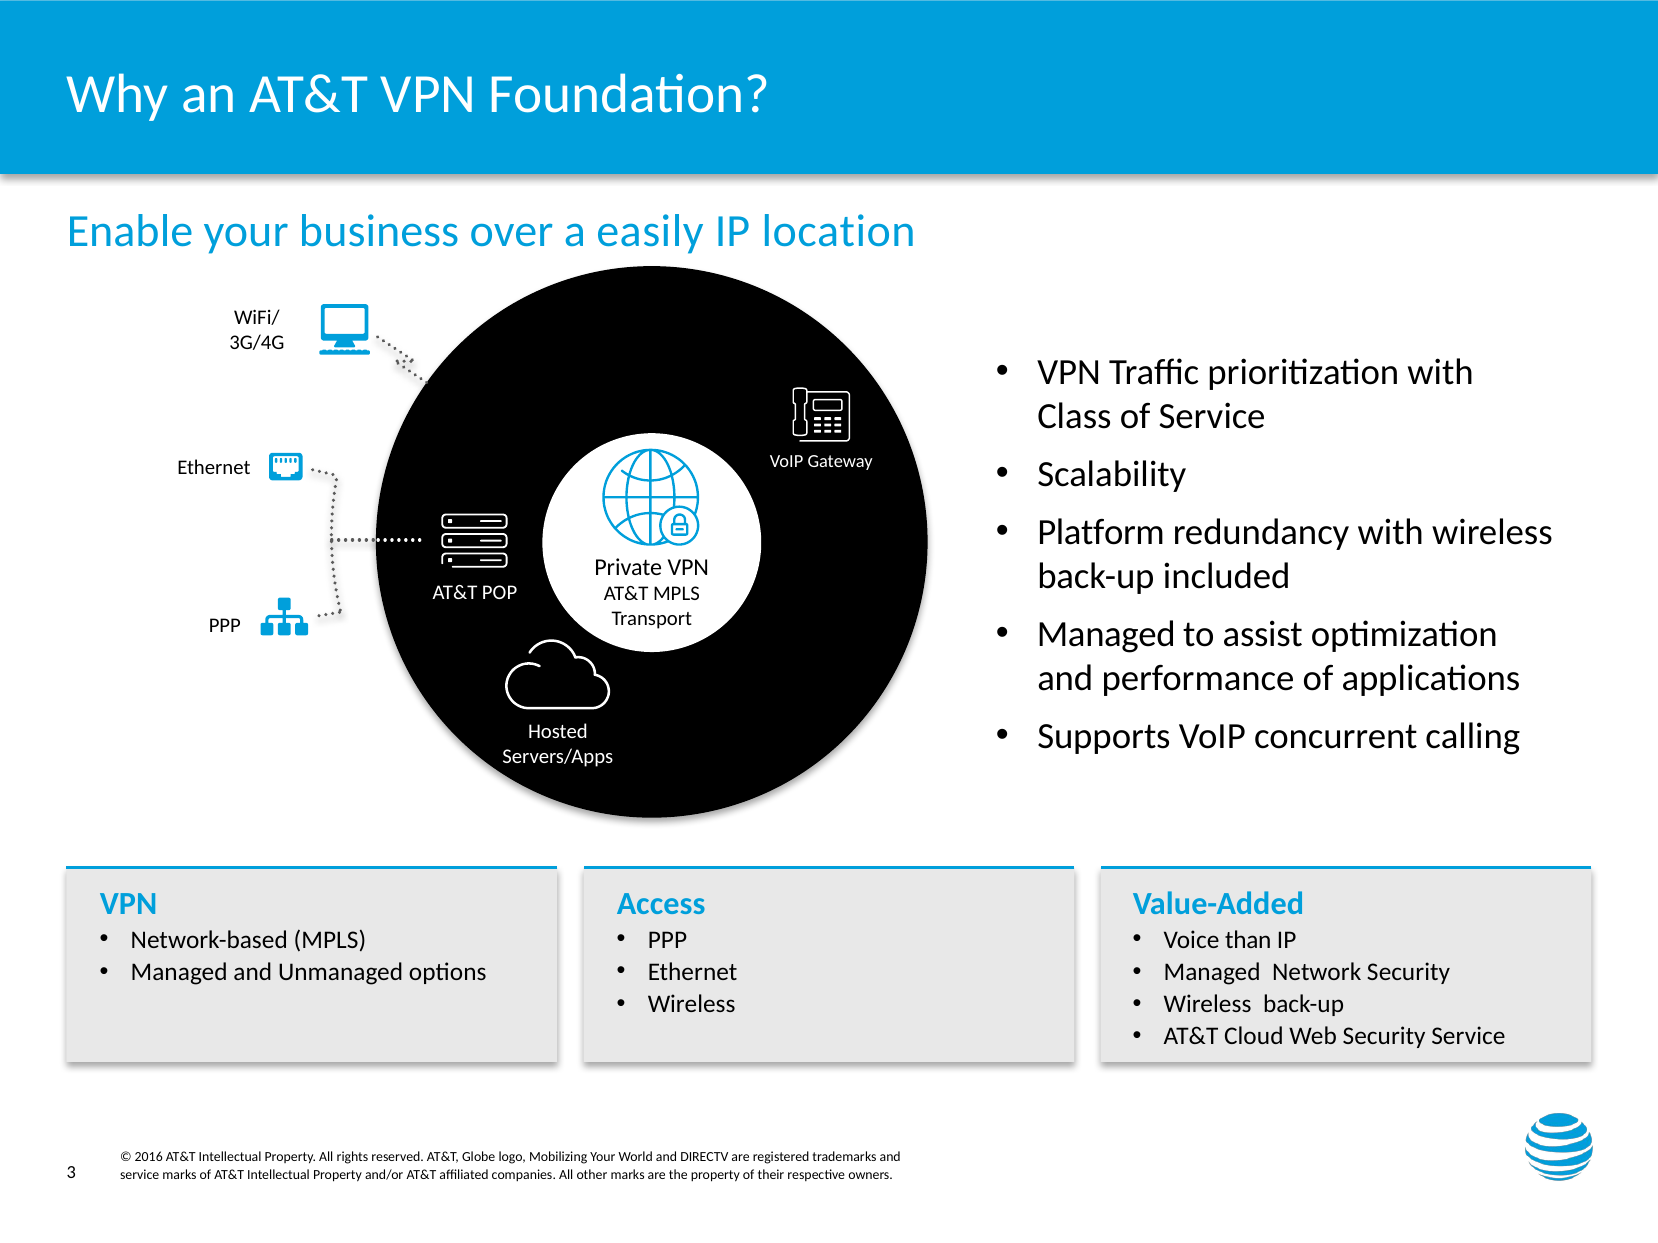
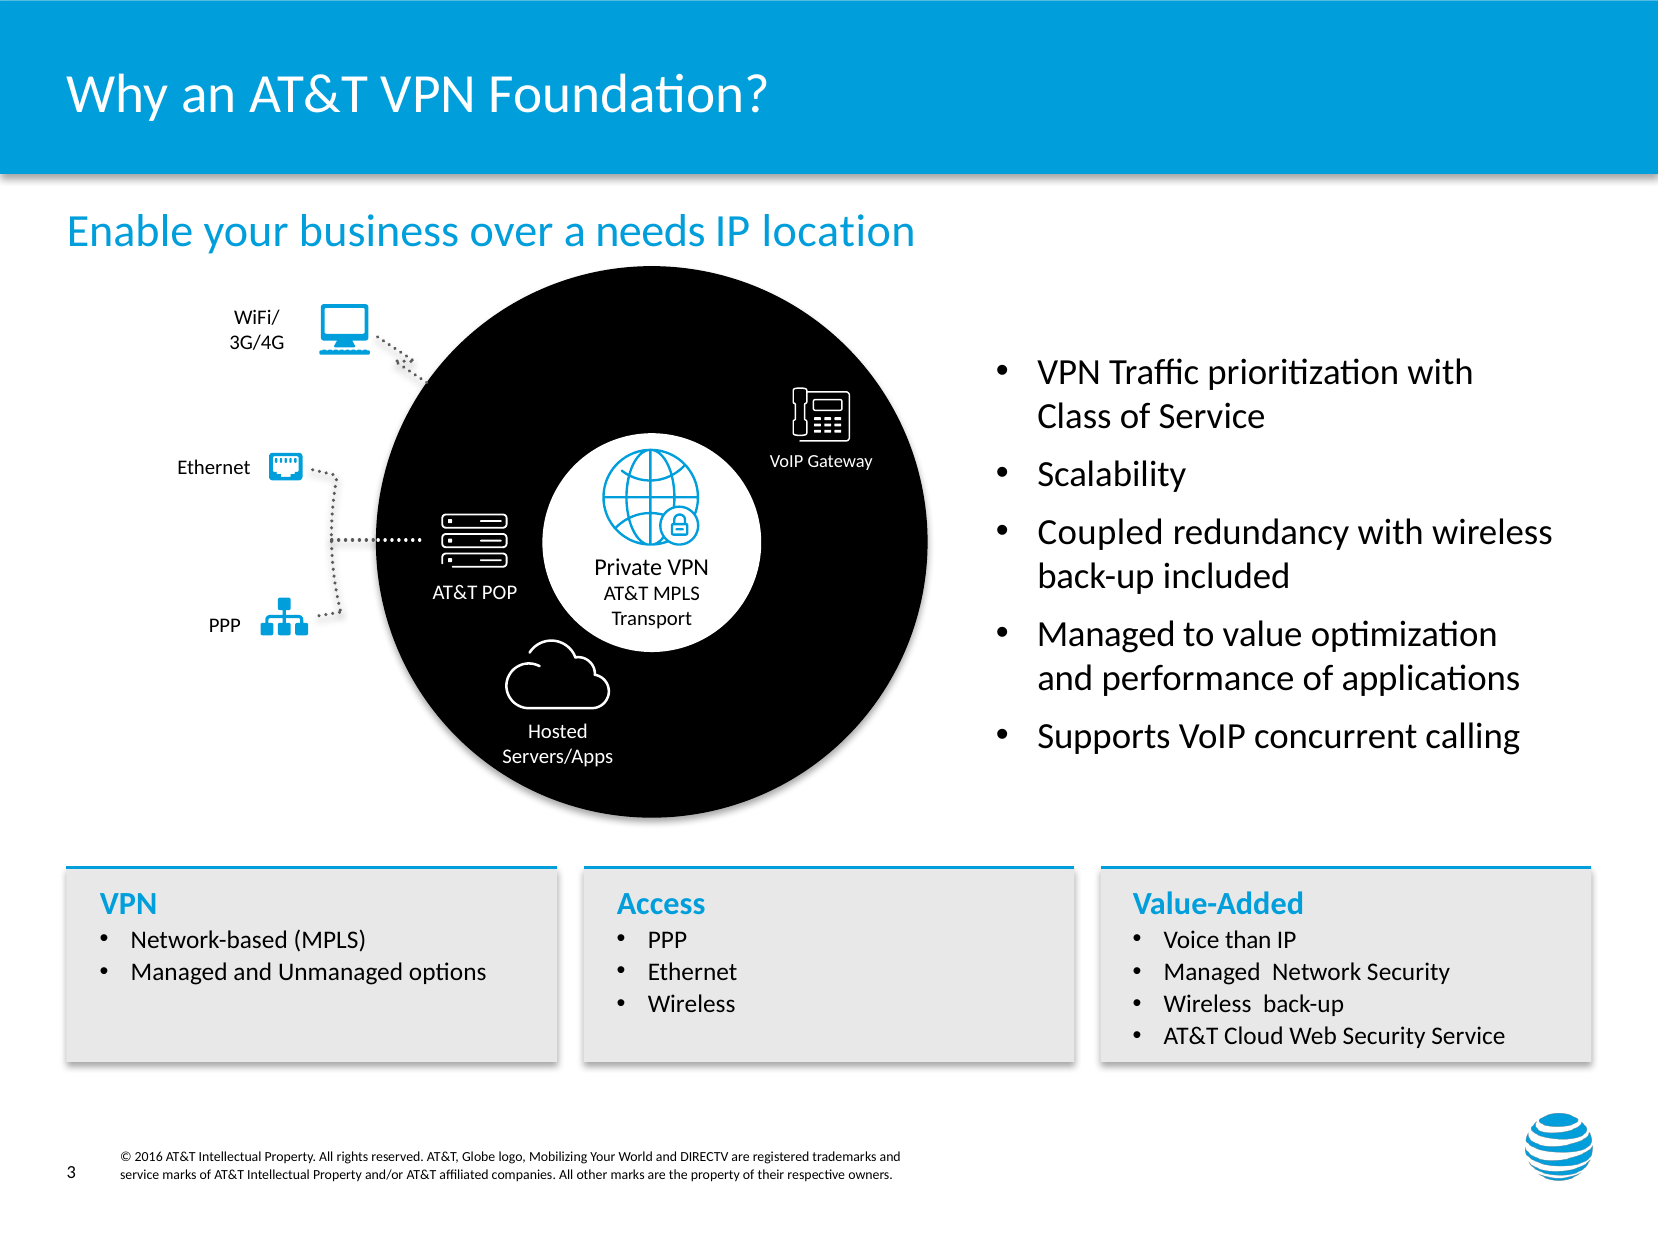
easily: easily -> needs (650, 231)
Platform: Platform -> Coupled (1101, 533)
assist: assist -> value (1263, 635)
